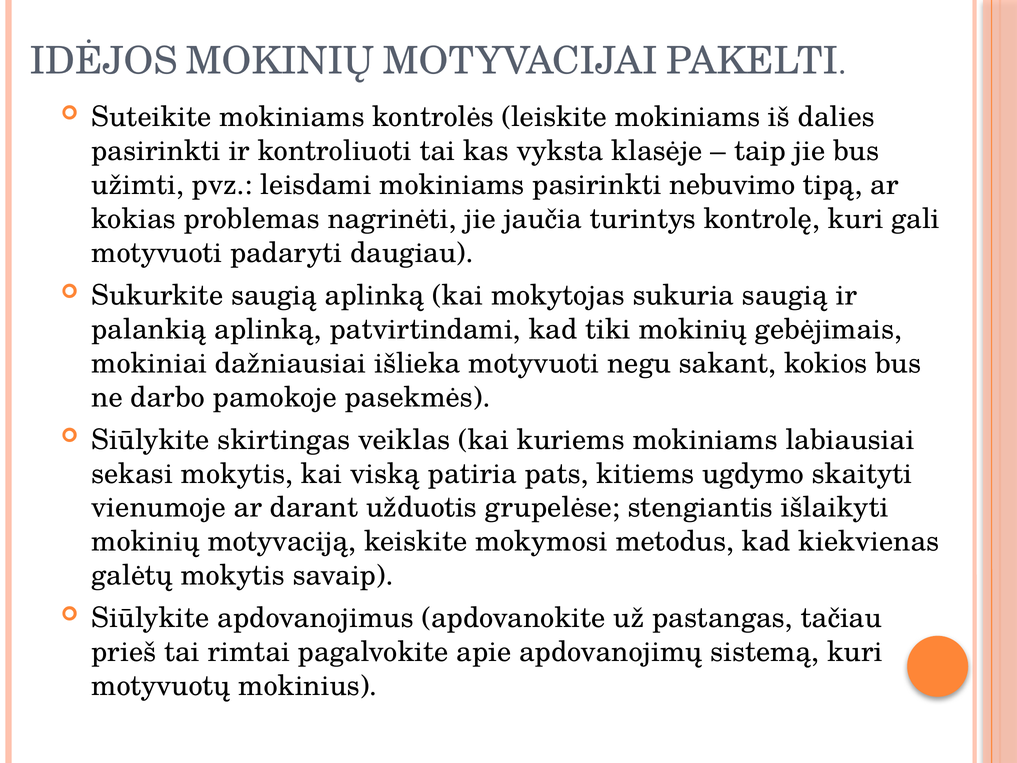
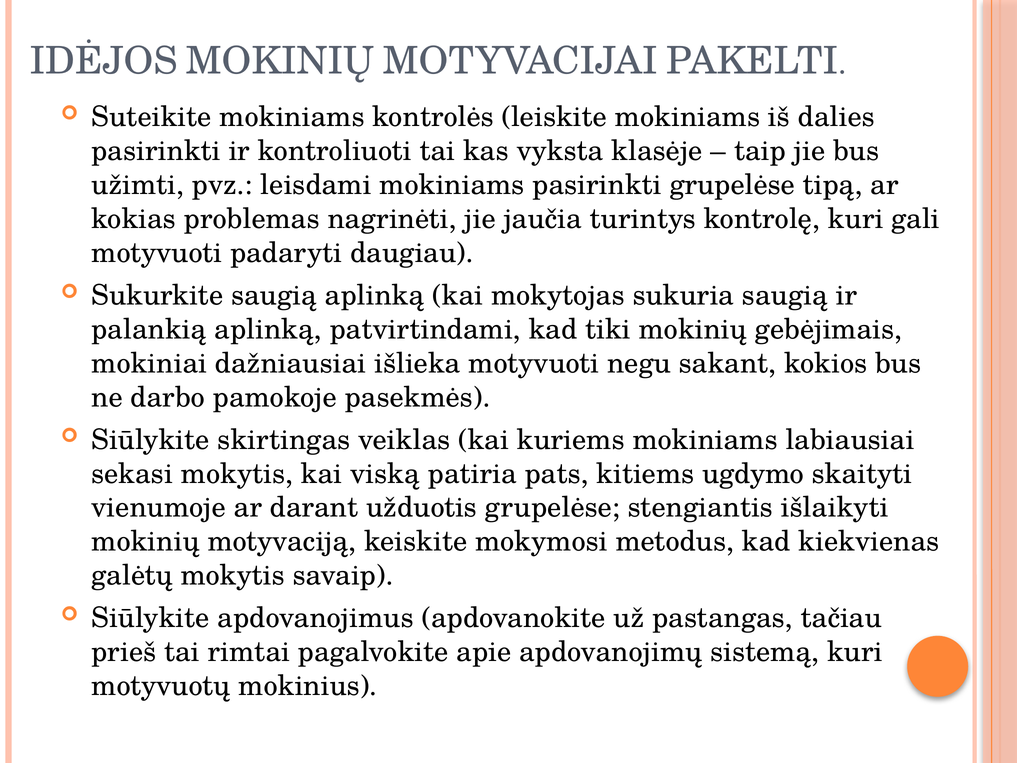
pasirinkti nebuvimo: nebuvimo -> grupelėse (732, 185)
